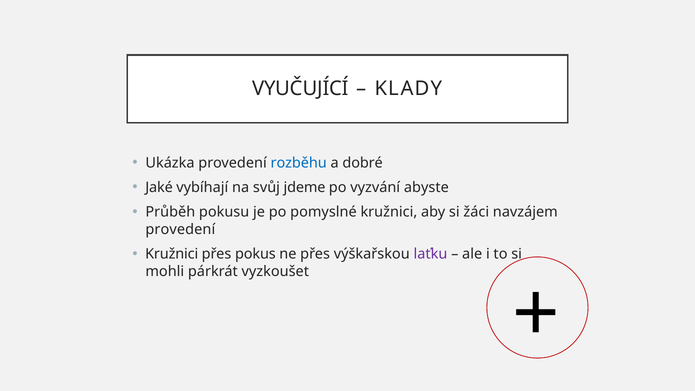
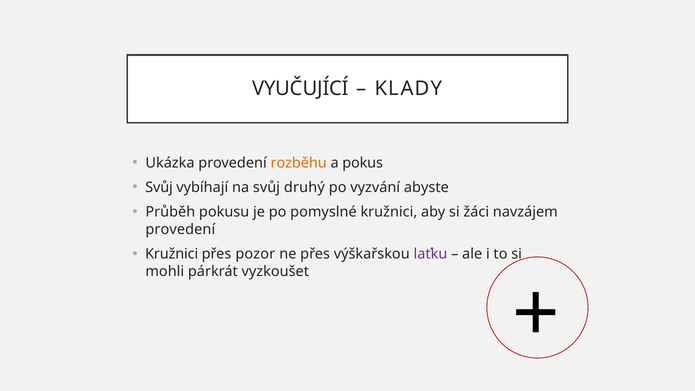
rozběhu colour: blue -> orange (299, 163)
dobré: dobré -> pokus (363, 163)
Jaké: Jaké -> Svůj (159, 187)
jdeme: jdeme -> druhý (304, 187)
pokus: pokus -> pozor (255, 254)
